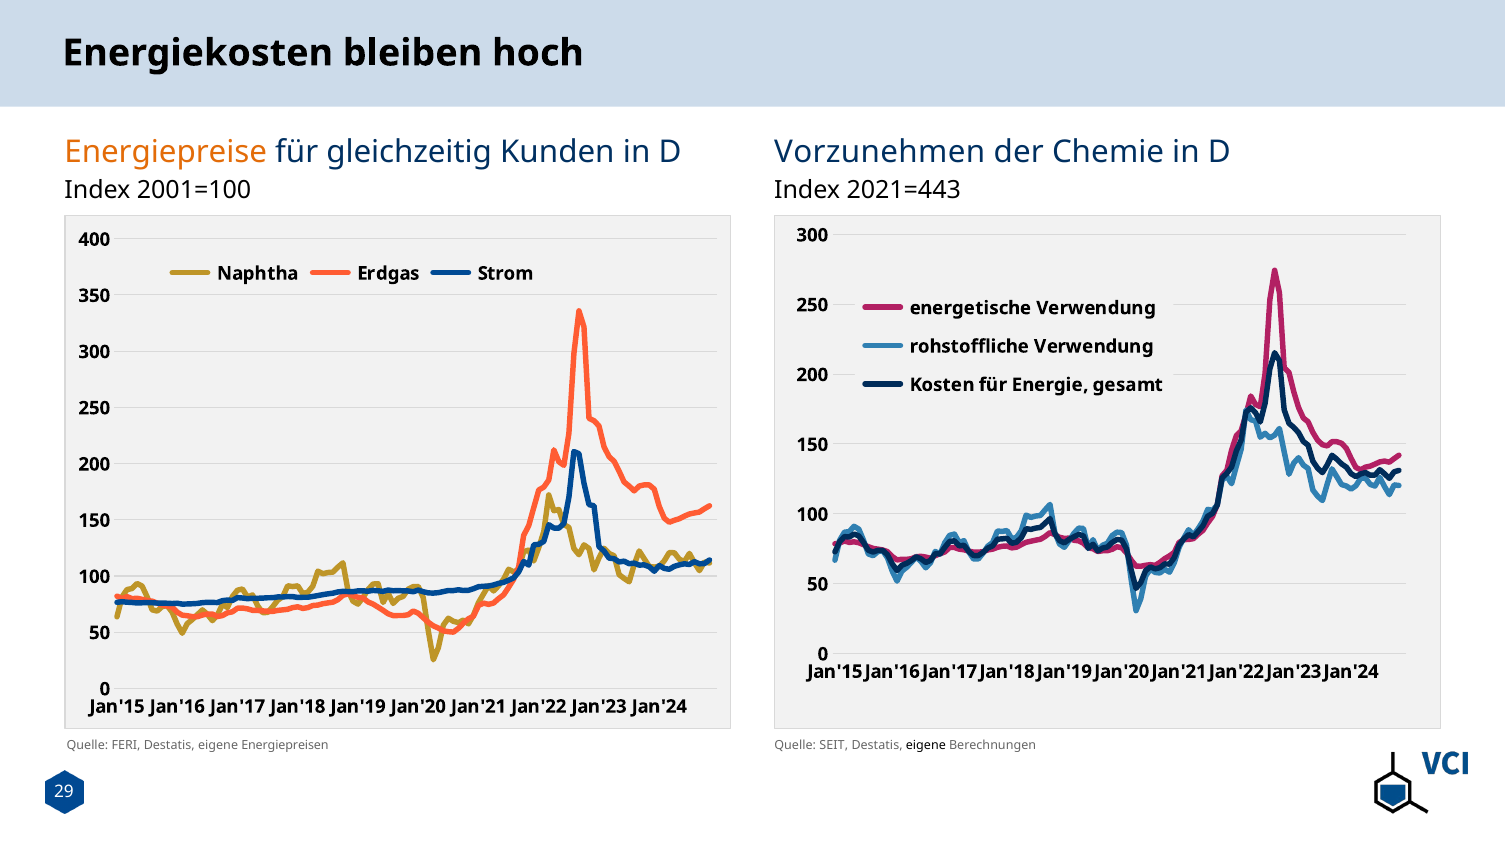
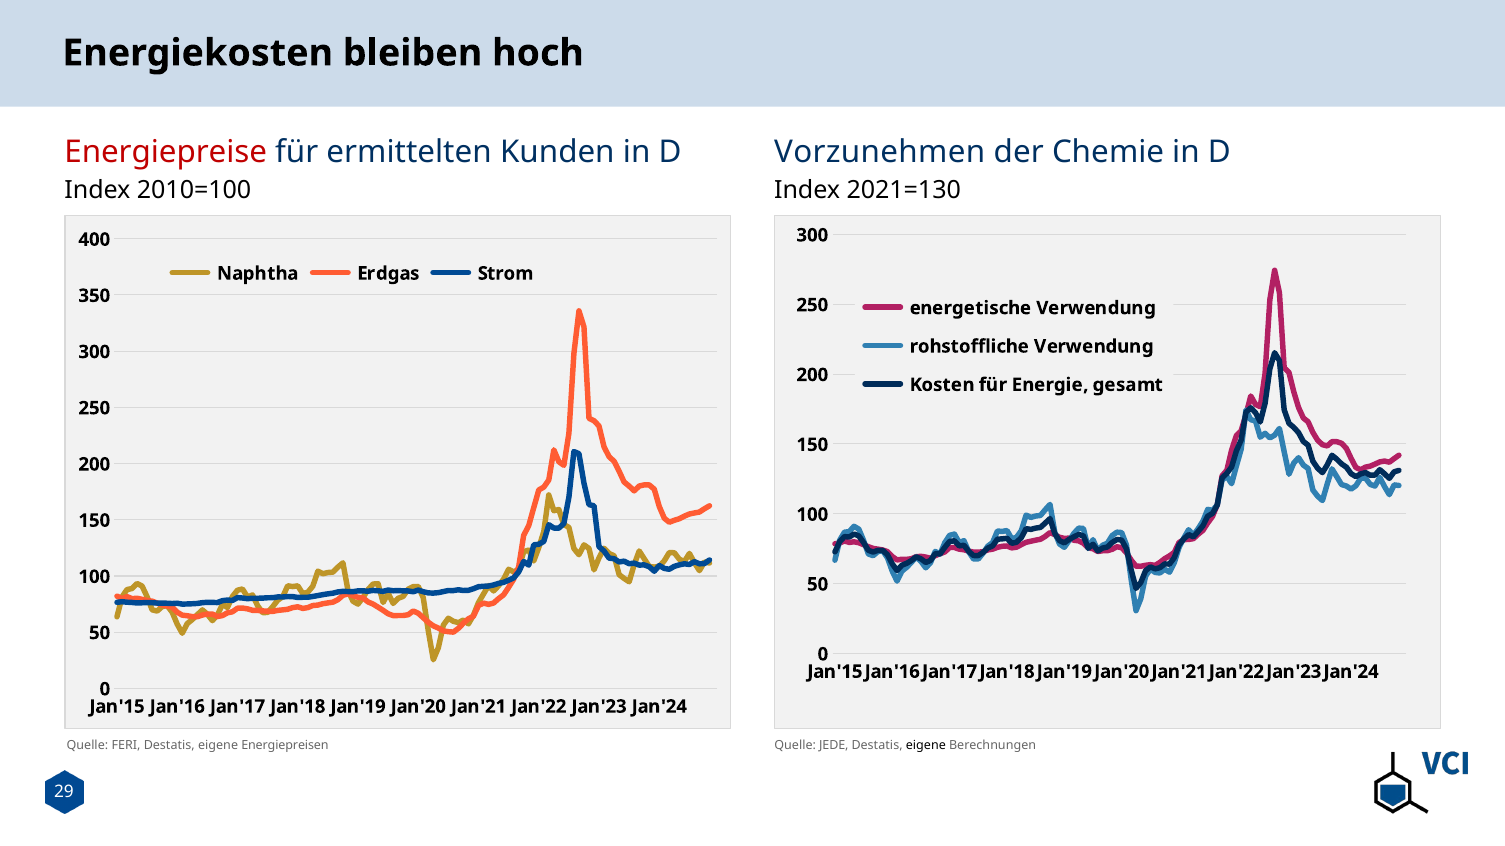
Energiepreise colour: orange -> red (166, 152)
gleichzeitig: gleichzeitig -> ermittelten (409, 152)
2001=100: 2001=100 -> 2010=100 (194, 191)
2021=443: 2021=443 -> 2021=130 (904, 191)
SEIT: SEIT -> JEDE (834, 746)
